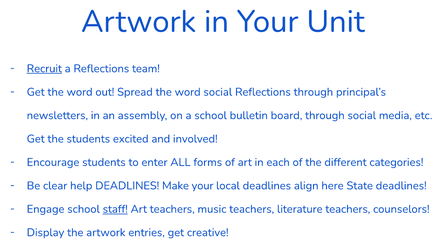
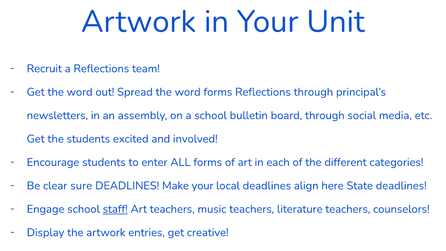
Recruit underline: present -> none (44, 69)
word social: social -> forms (218, 92)
help: help -> sure (81, 186)
